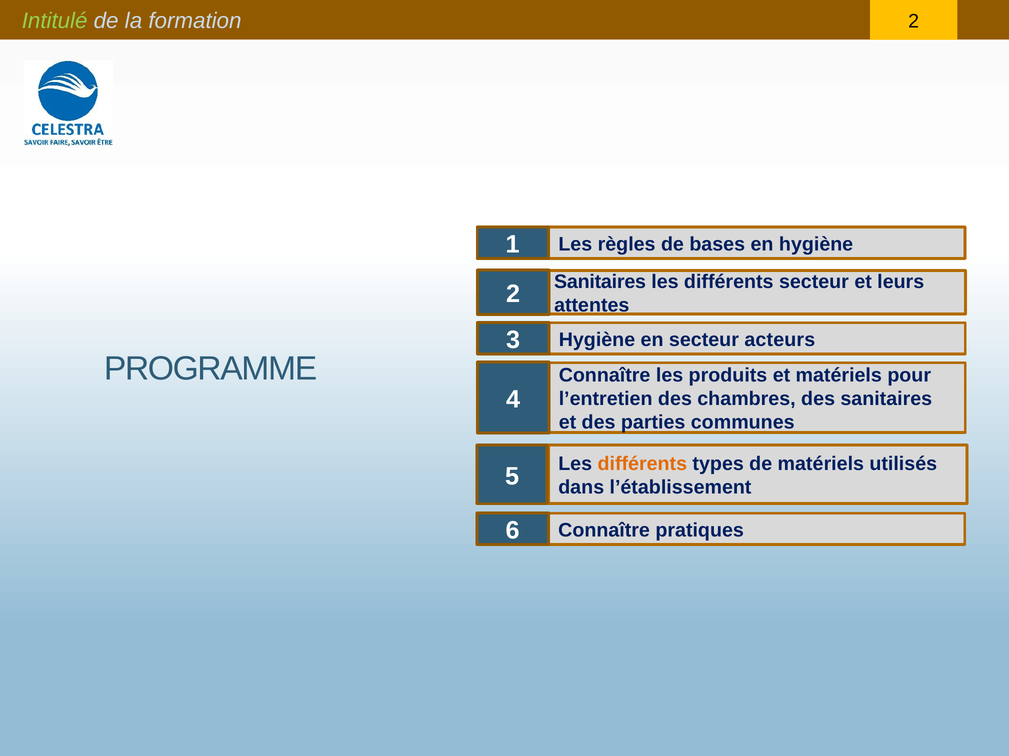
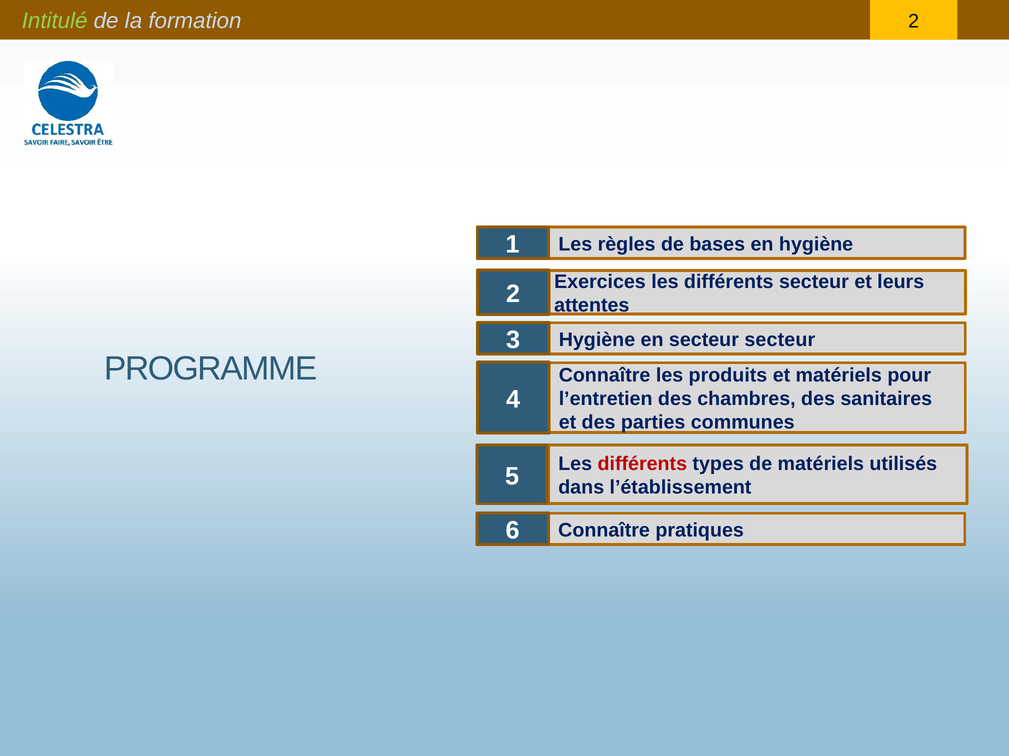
Sanitaires: Sanitaires -> Exercices (600, 282)
secteur acteurs: acteurs -> secteur (780, 340)
différents colour: orange -> red (642, 464)
